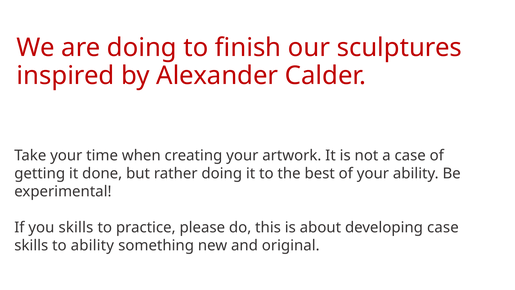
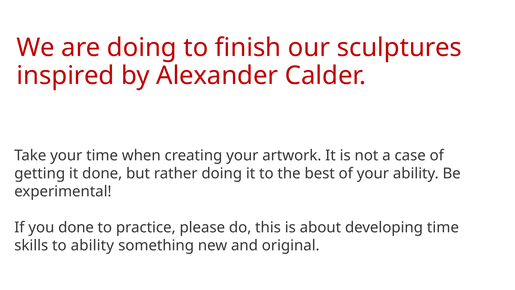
you skills: skills -> done (76, 227)
developing case: case -> time (443, 227)
